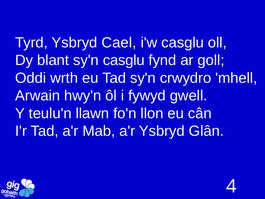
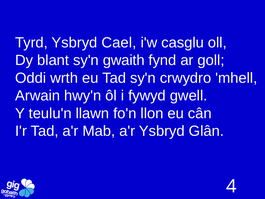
sy'n casglu: casglu -> gwaith (124, 60)
